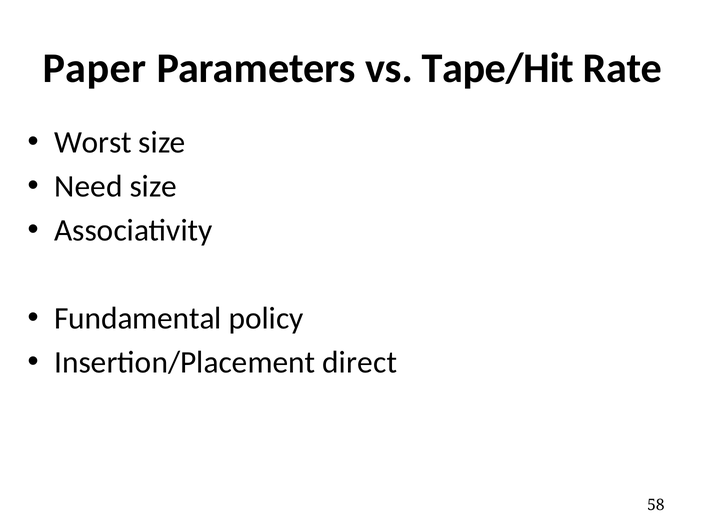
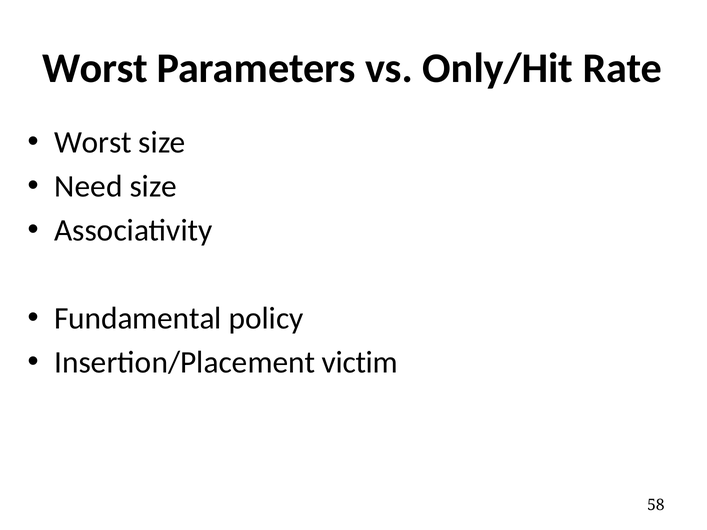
Paper: Paper -> Worst (95, 68)
Tape/Hit: Tape/Hit -> Only/Hit (498, 68)
direct: direct -> victim (360, 363)
